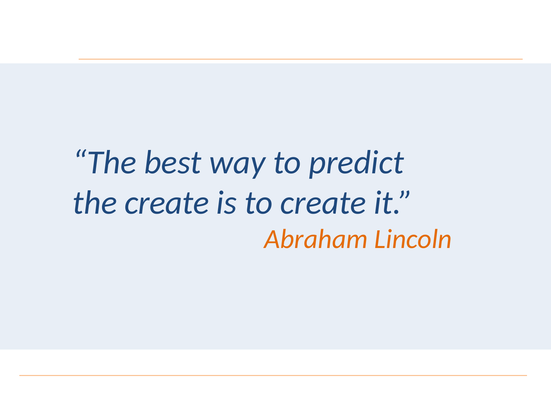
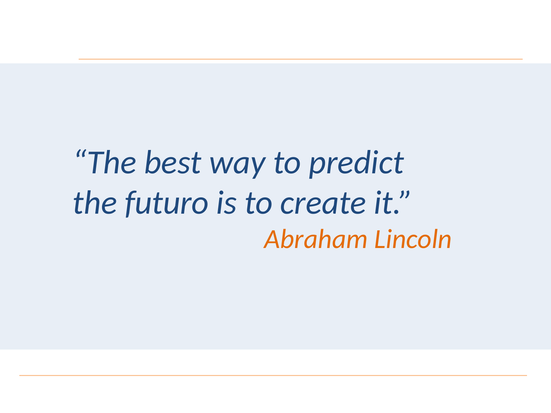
the create: create -> futuro (167, 203)
